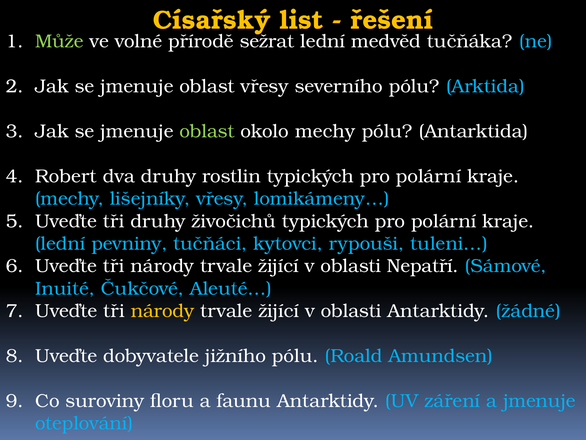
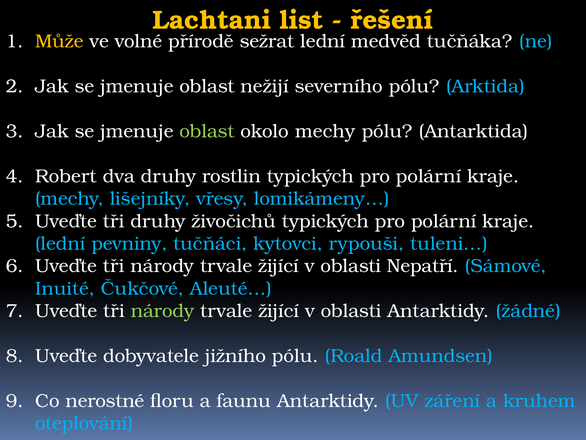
Císařský: Císařský -> Lachtani (212, 20)
Může colour: light green -> yellow (59, 41)
oblast vřesy: vřesy -> nežijí (265, 86)
národy colour: yellow -> light green (163, 311)
suroviny: suroviny -> nerostné (105, 400)
a jmenuje: jmenuje -> kruhem (539, 400)
